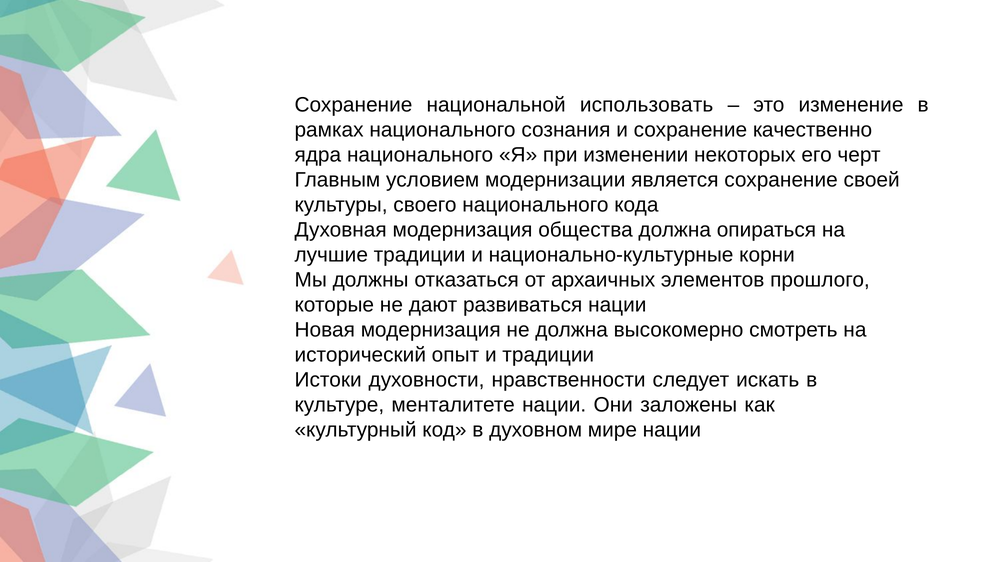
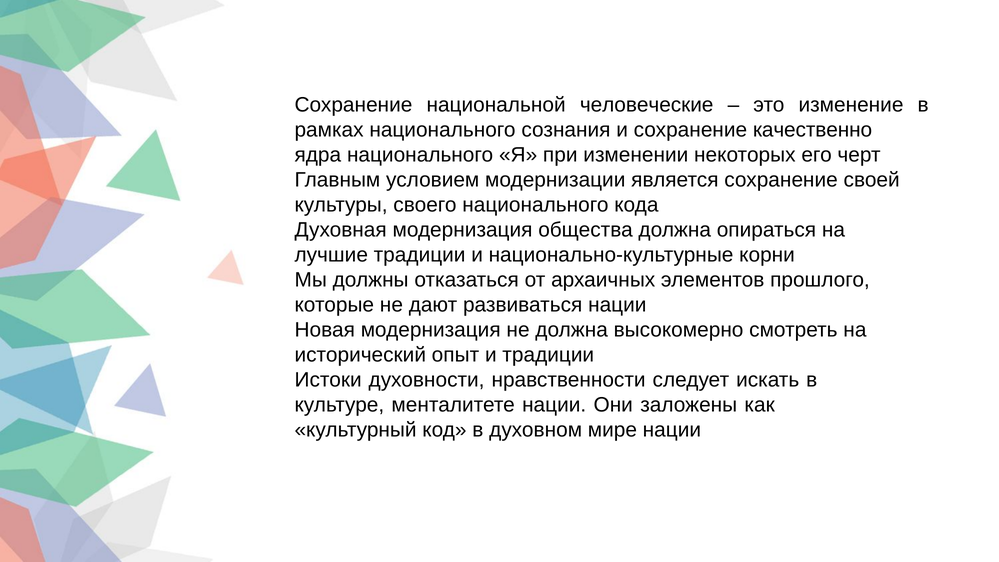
использовать: использовать -> человеческие (647, 105)
